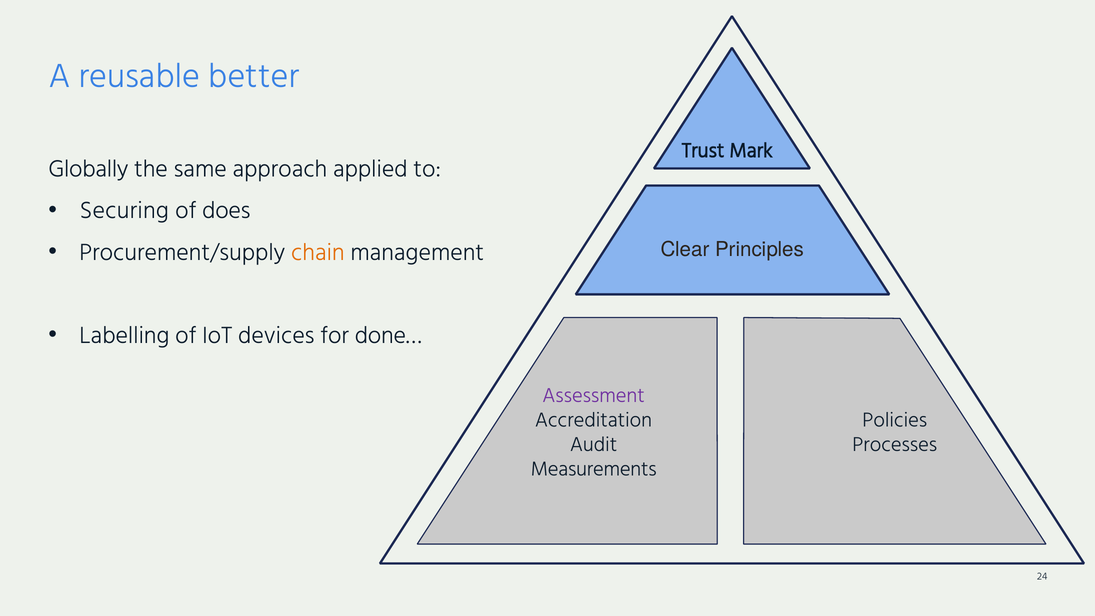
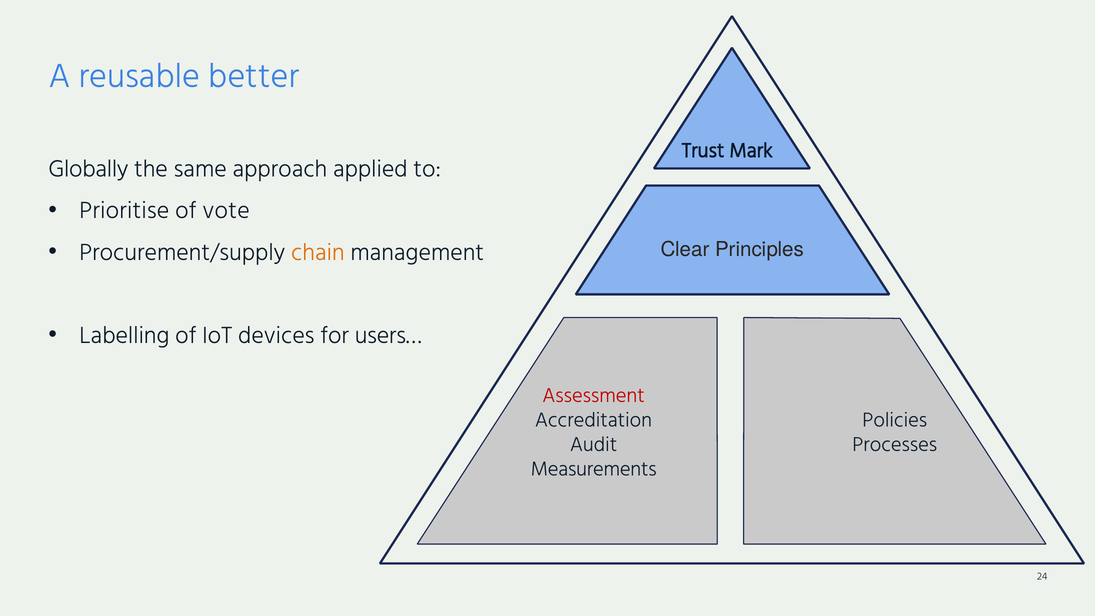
Securing: Securing -> Prioritise (124, 211)
does: does -> vote (226, 211)
done…: done… -> users… (388, 335)
Assessment colour: purple -> red (594, 395)
